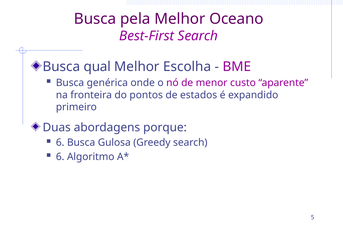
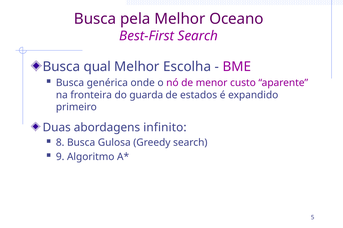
pontos: pontos -> guarda (146, 95)
porque: porque -> infinito (165, 127)
6: 6 -> 8 (60, 142)
6: 6 -> 9 (60, 156)
